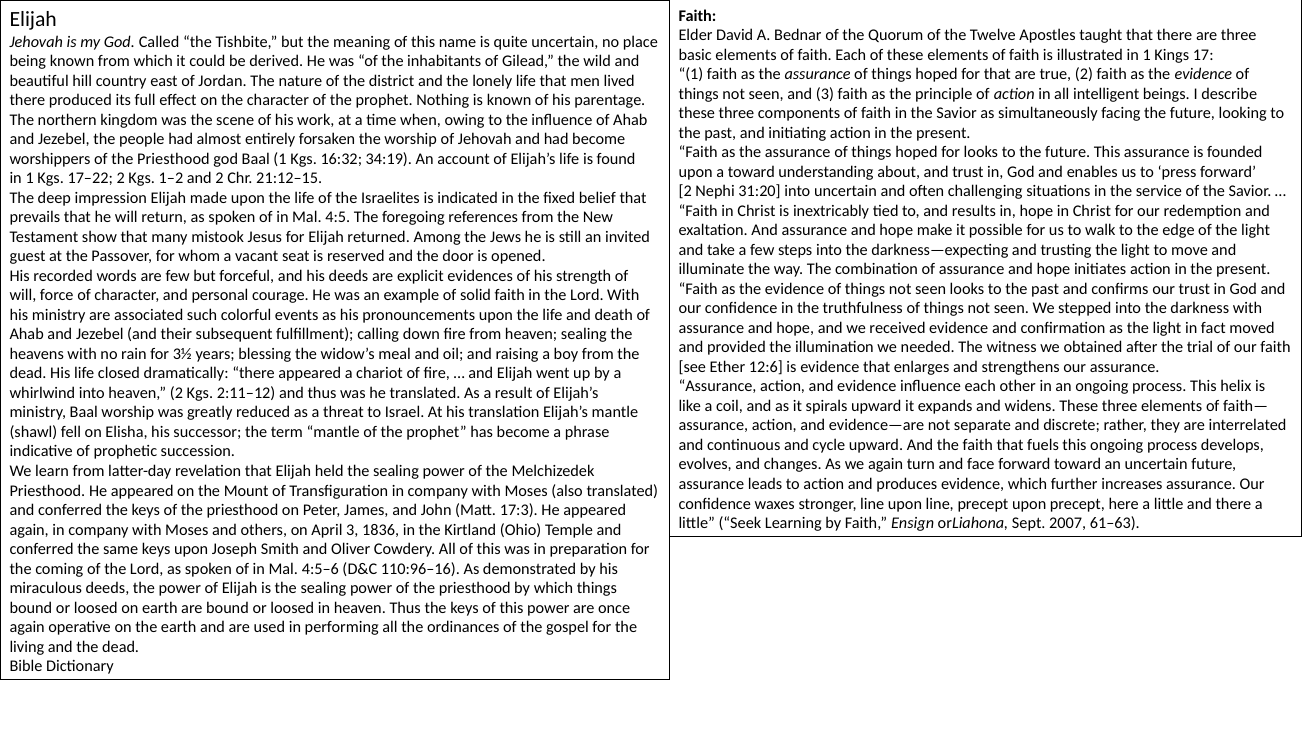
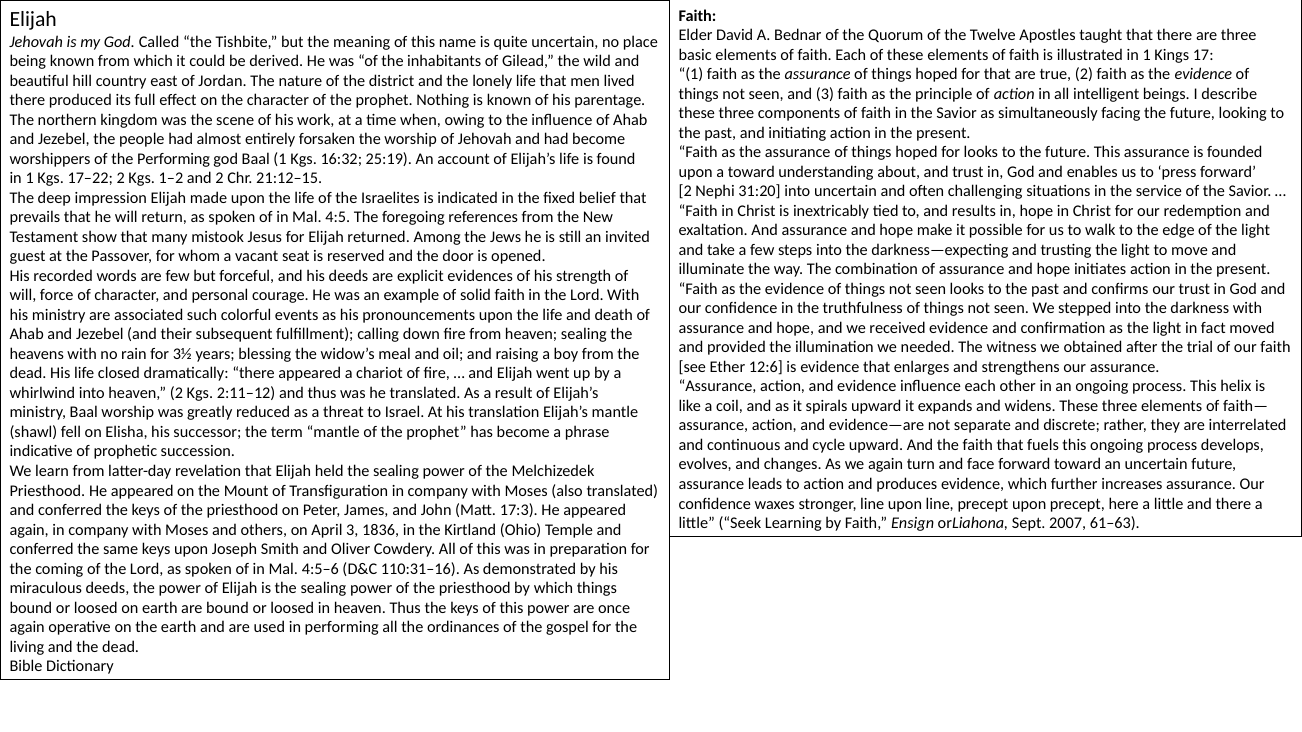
worshippers of the Priesthood: Priesthood -> Performing (174, 159)
34:19: 34:19 -> 25:19 (389, 159)
110:96–16: 110:96–16 -> 110:31–16 (420, 569)
